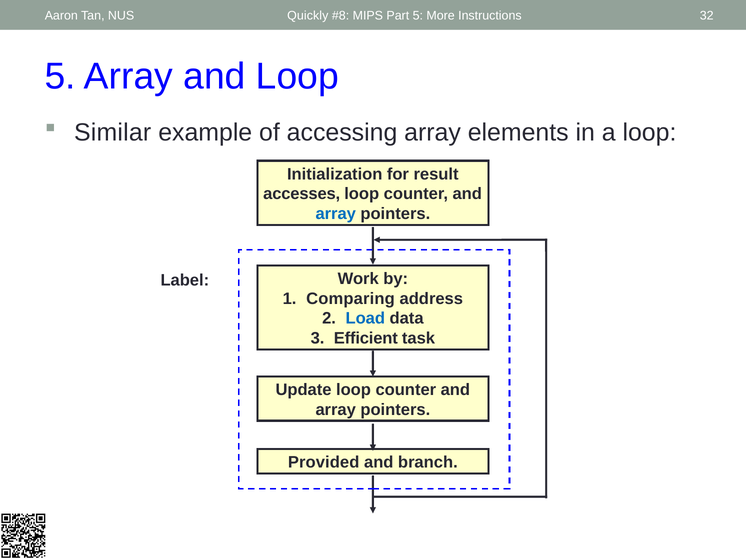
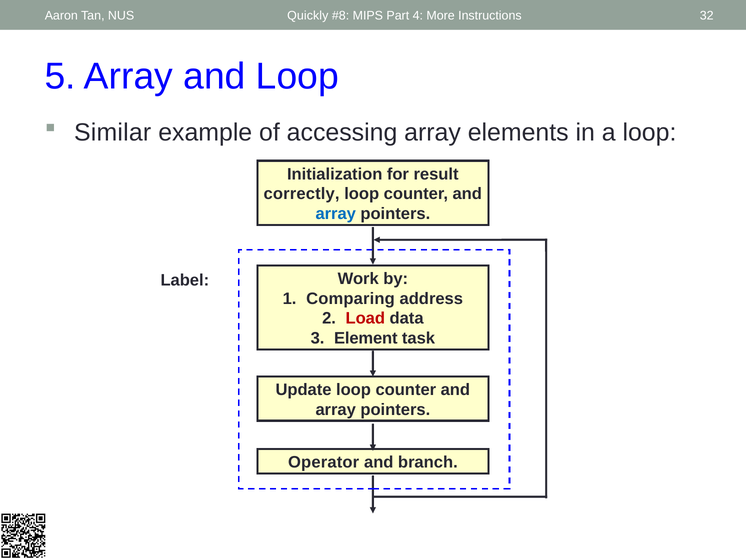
Part 5: 5 -> 4 (418, 16)
accesses: accesses -> correctly (302, 194)
Load colour: blue -> red (365, 318)
Efficient: Efficient -> Element (366, 338)
Provided: Provided -> Operator (324, 462)
